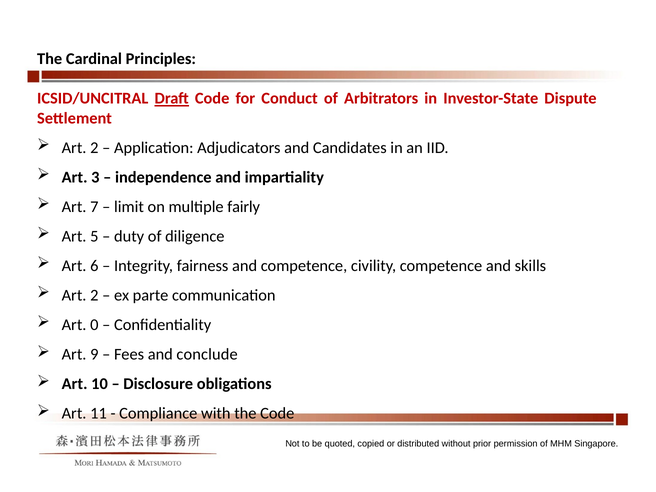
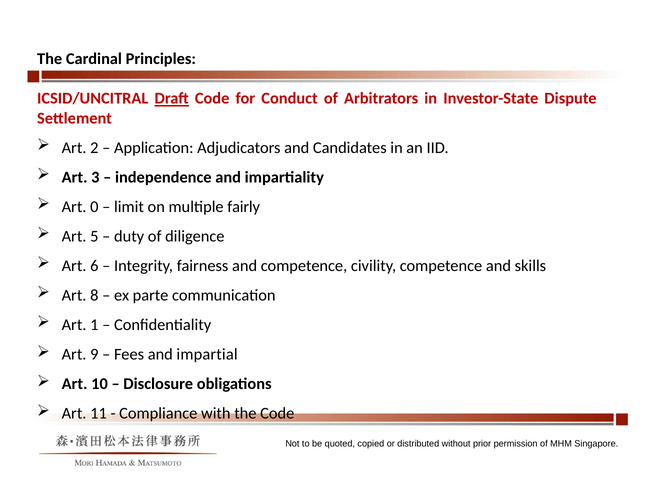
7: 7 -> 0 (94, 207)
2: 2 -> 8 (94, 295)
0: 0 -> 1 (94, 325)
conclude: conclude -> impartial (207, 354)
